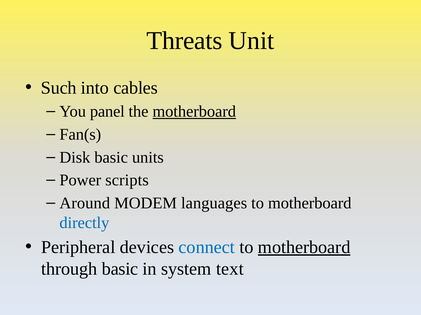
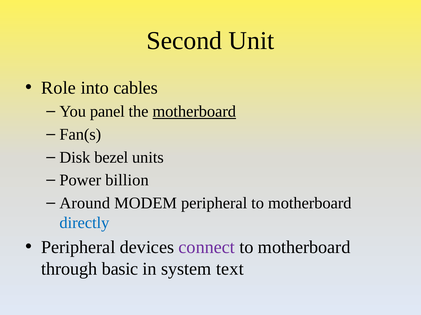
Threats: Threats -> Second (184, 41)
Such: Such -> Role (59, 88)
Disk basic: basic -> bezel (111, 158)
scripts: scripts -> billion (127, 181)
MODEM languages: languages -> peripheral (214, 204)
connect colour: blue -> purple (207, 248)
motherboard underline: present -> none (304, 248)
